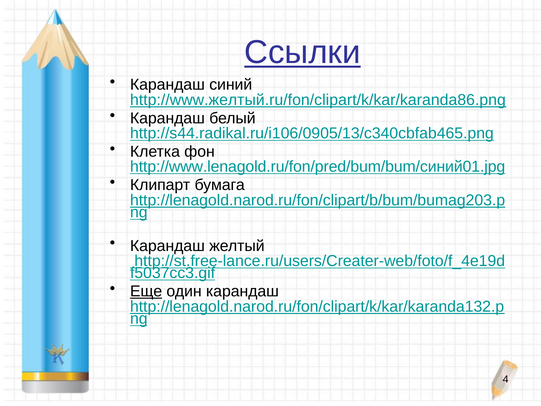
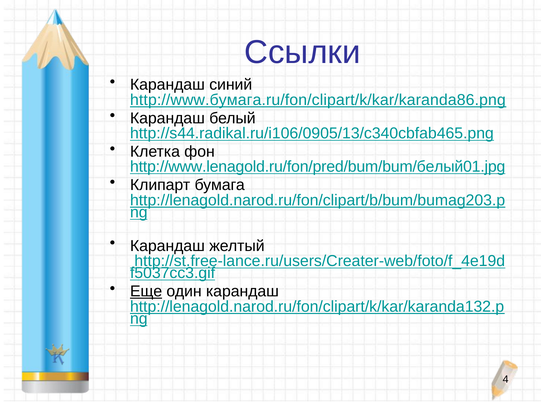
Ссылки underline: present -> none (302, 52)
http://www.желтый.ru/fon/clipart/k/kar/karanda86.png: http://www.желтый.ru/fon/clipart/k/kar/karanda86.png -> http://www.бумага.ru/fon/clipart/k/kar/karanda86.png (318, 100)
http://www.lenagold.ru/fon/pred/bum/bum/синий01.jpg: http://www.lenagold.ru/fon/pred/bum/bum/синий01.jpg -> http://www.lenagold.ru/fon/pred/bum/bum/белый01.jpg (318, 167)
